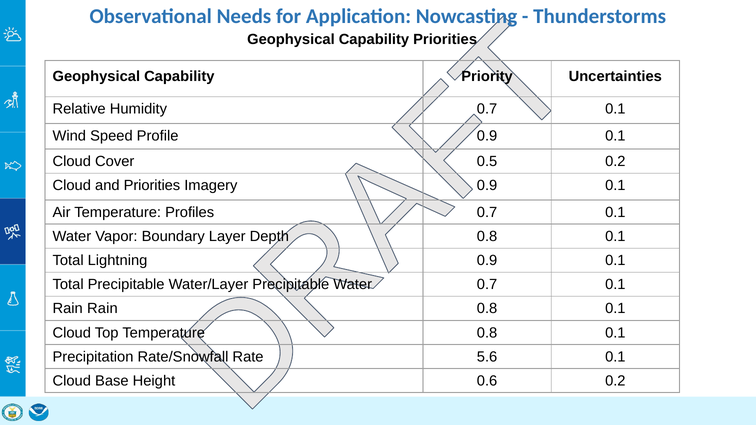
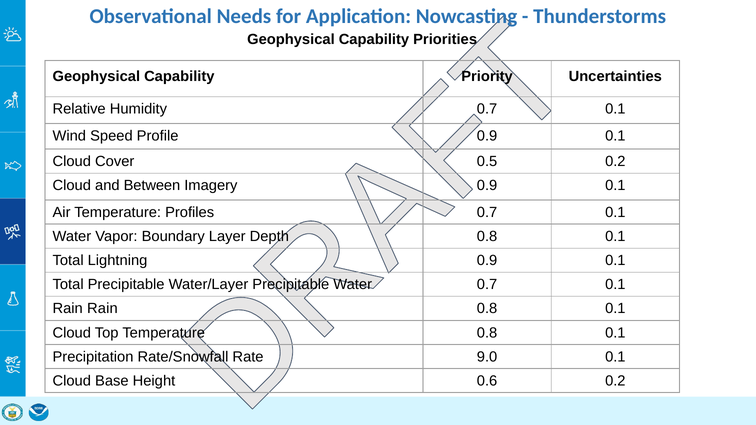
and Priorities: Priorities -> Between (152, 186)
5.6: 5.6 -> 9.0 (487, 357)
